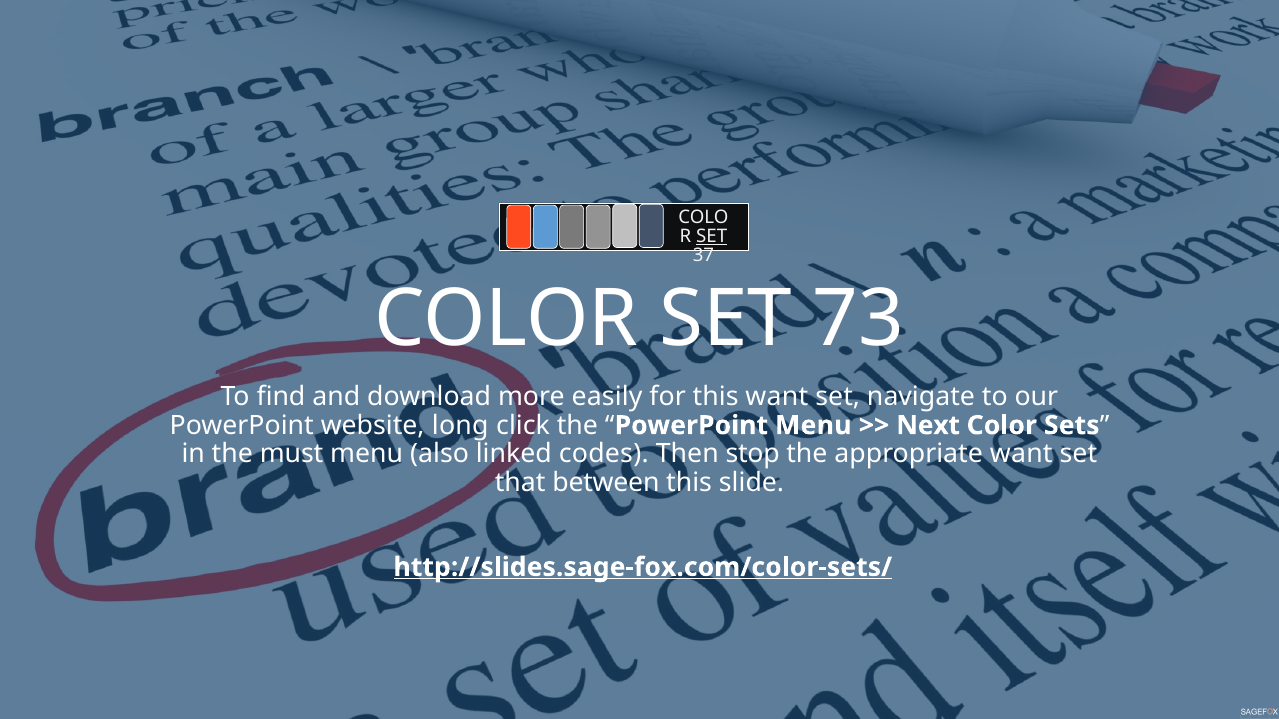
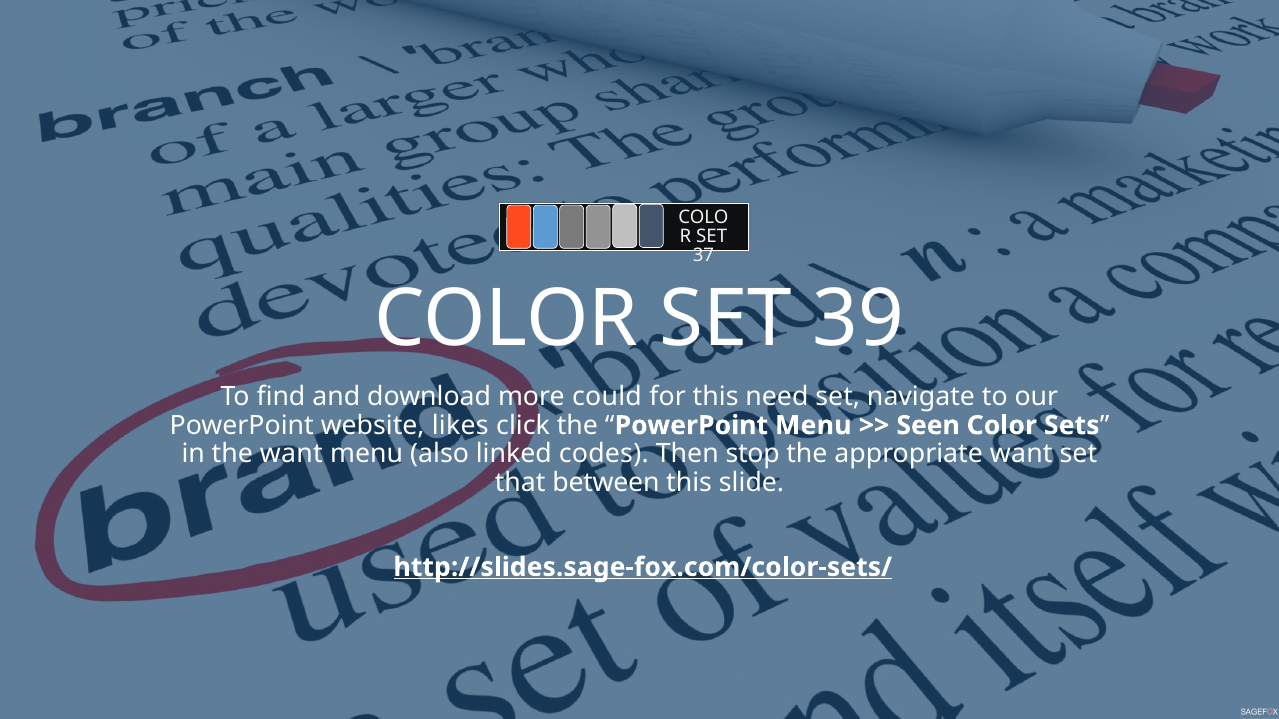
SET underline: present -> none (712, 237)
73: 73 -> 39 (858, 320)
easily: easily -> could (607, 397)
this want: want -> need (777, 397)
long: long -> likes (460, 426)
Next: Next -> Seen (928, 426)
the must: must -> want (291, 454)
